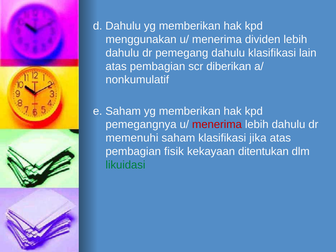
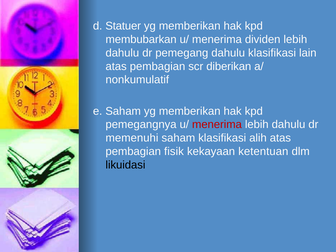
d Dahulu: Dahulu -> Statuer (123, 26)
menggunakan: menggunakan -> membubarkan (141, 39)
jika: jika -> alih (258, 138)
ditentukan: ditentukan -> ketentuan (263, 151)
likuidasi colour: green -> black (125, 165)
